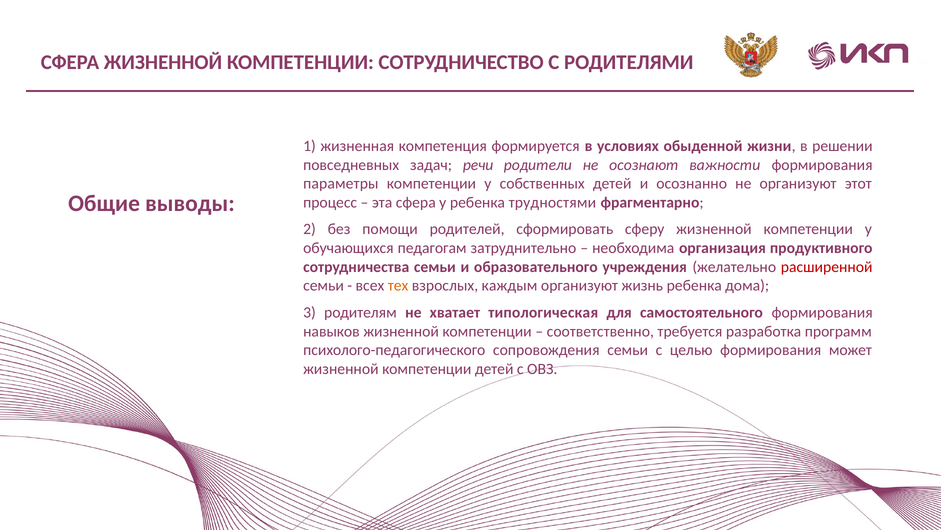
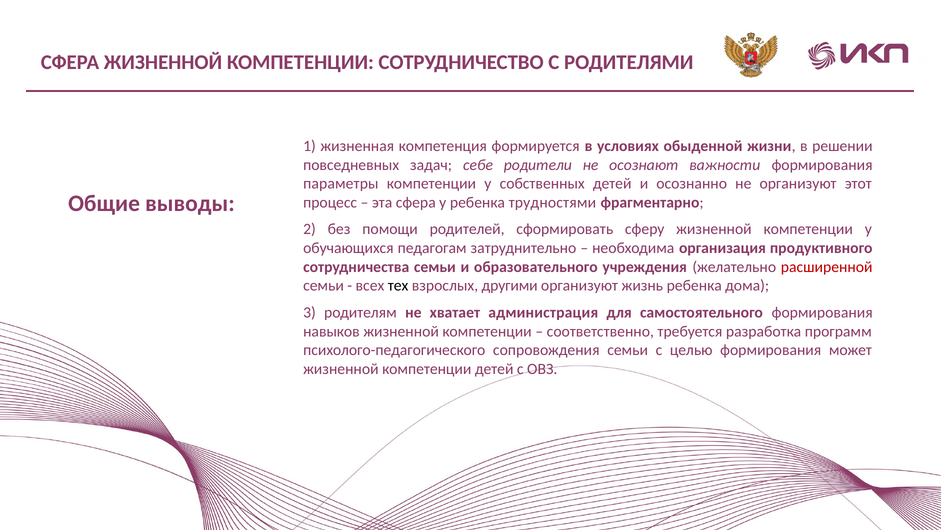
речи: речи -> себе (478, 165)
тех colour: orange -> black (398, 285)
каждым: каждым -> другими (510, 285)
типологическая: типологическая -> администрация (543, 312)
